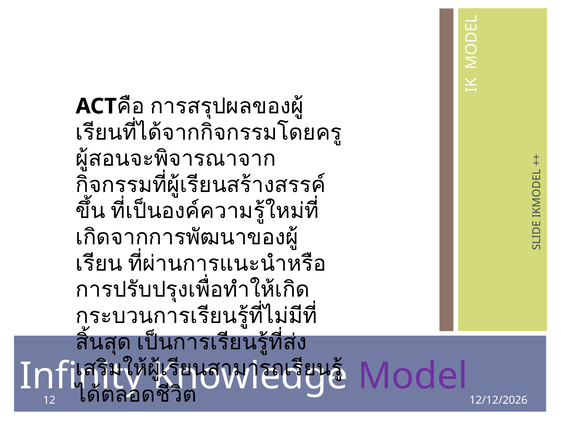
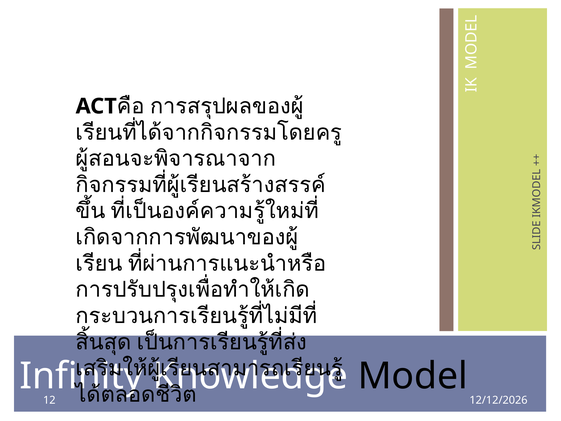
Model colour: purple -> black (413, 376)
